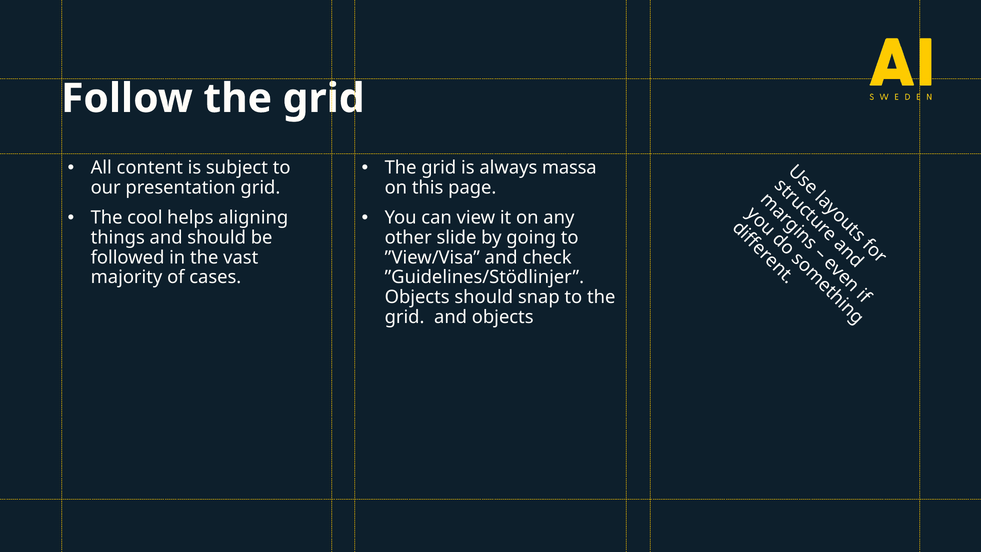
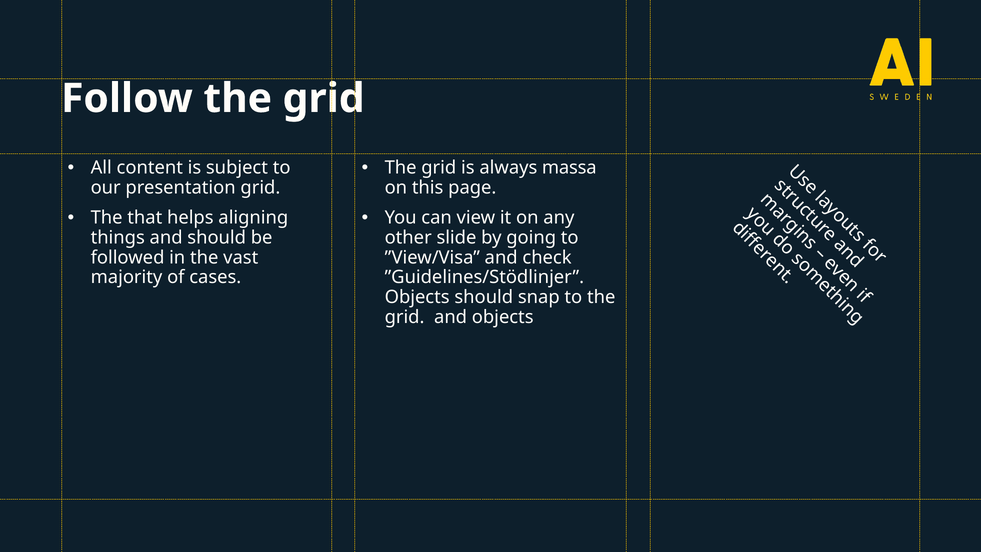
cool: cool -> that (145, 218)
